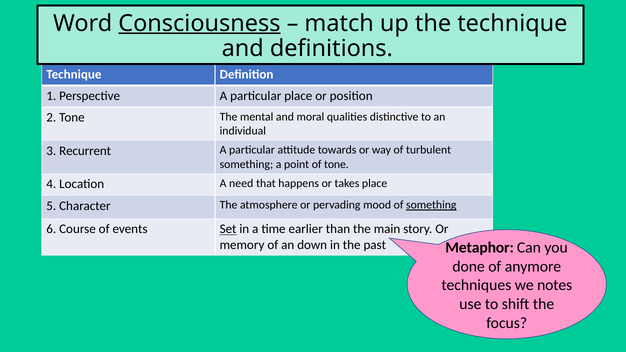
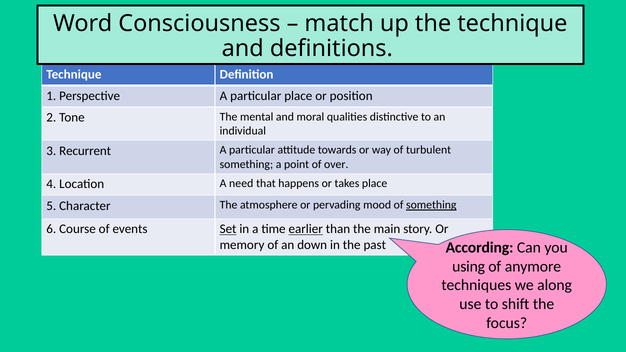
Consciousness underline: present -> none (199, 23)
of tone: tone -> over (336, 164)
earlier underline: none -> present (306, 229)
Metaphor: Metaphor -> According (480, 248)
done: done -> using (469, 267)
notes: notes -> along (555, 285)
